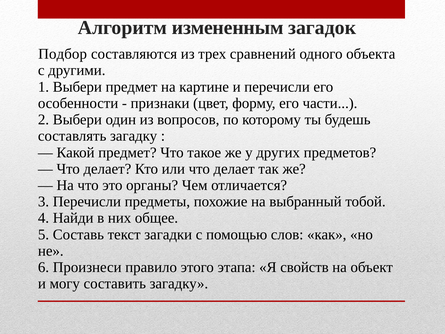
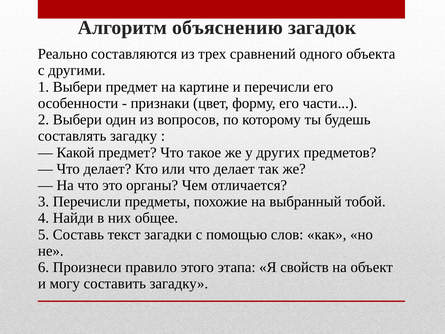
измененным: измененным -> объяснению (227, 28)
Подбор: Подбор -> Реально (63, 54)
